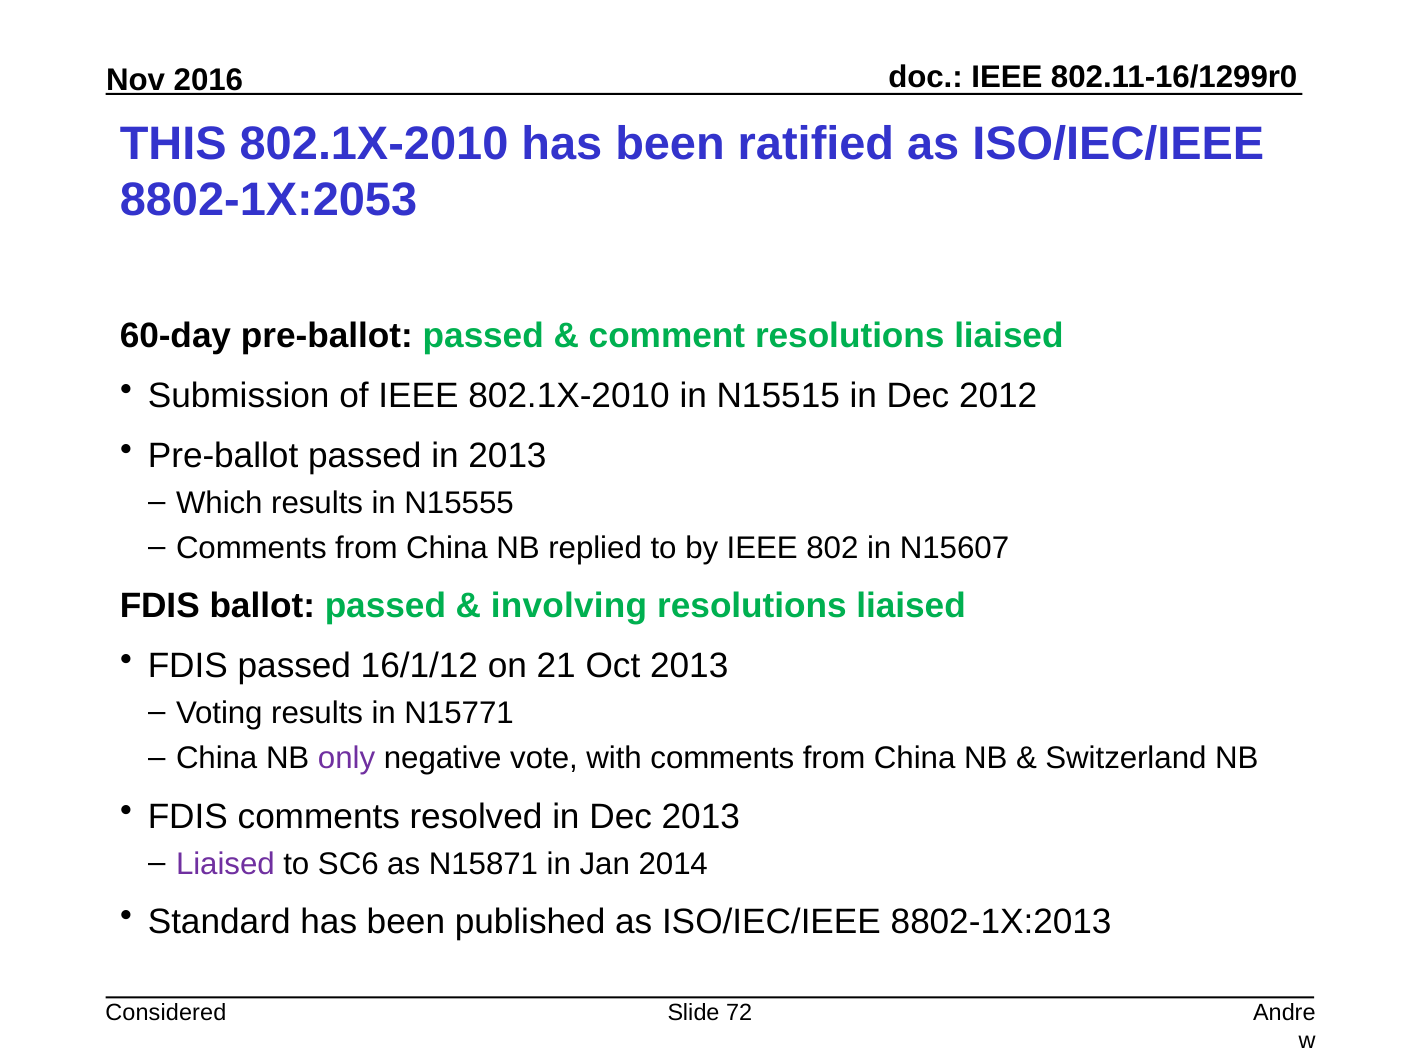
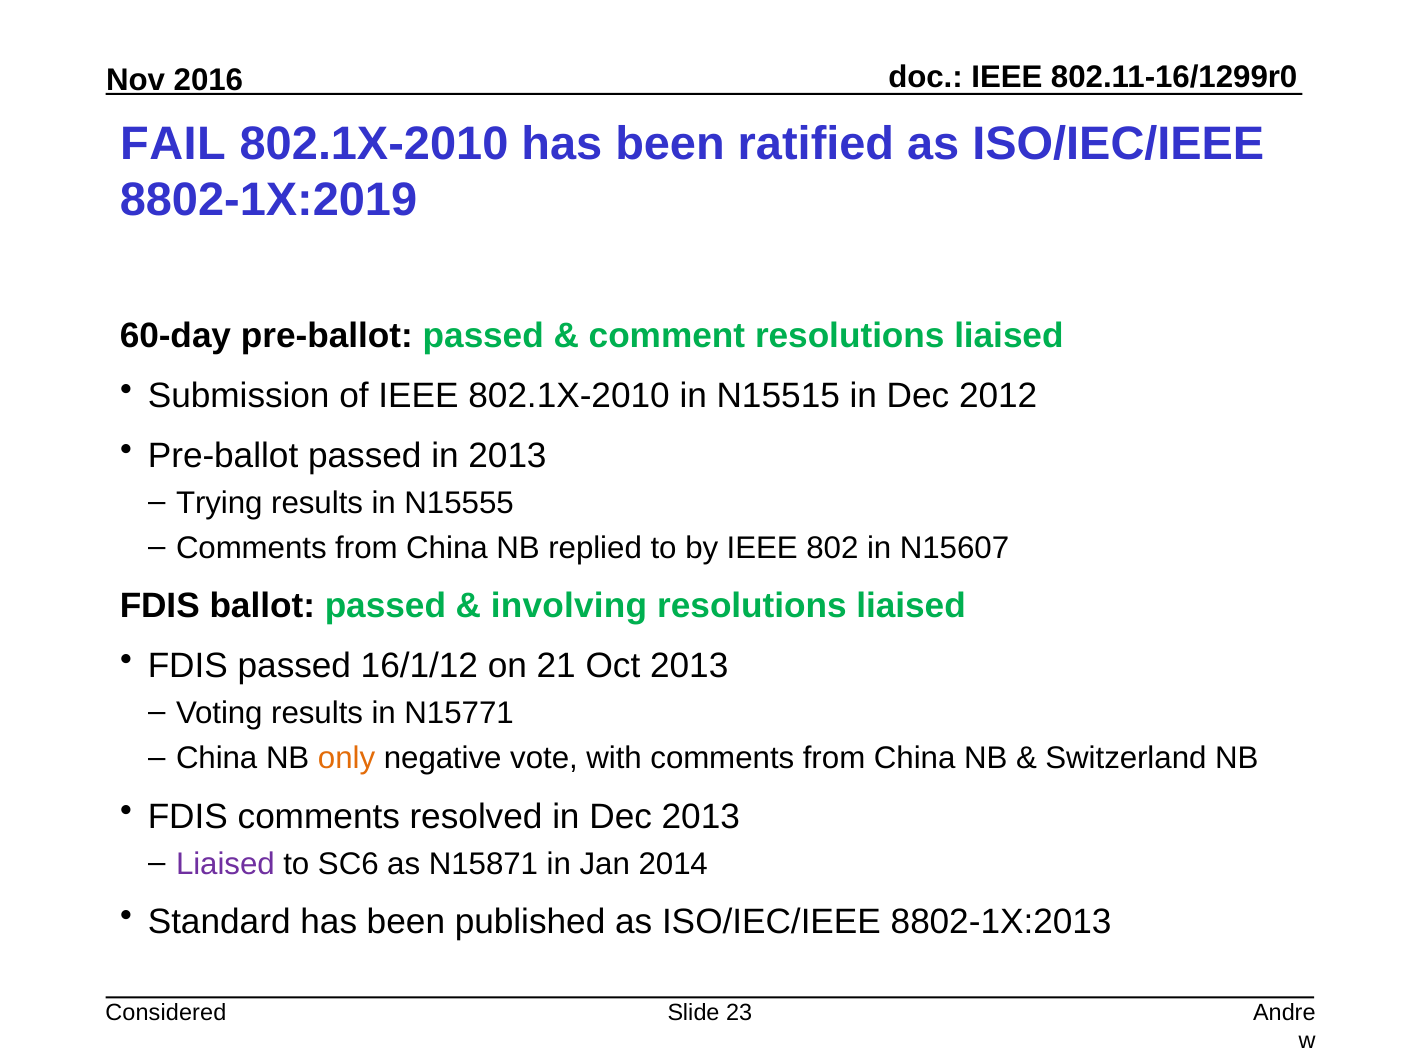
THIS: THIS -> FAIL (173, 144)
8802-1X:2053: 8802-1X:2053 -> 8802-1X:2019 (268, 200)
Which: Which -> Trying (219, 503)
only colour: purple -> orange (347, 759)
72: 72 -> 23 (739, 1013)
